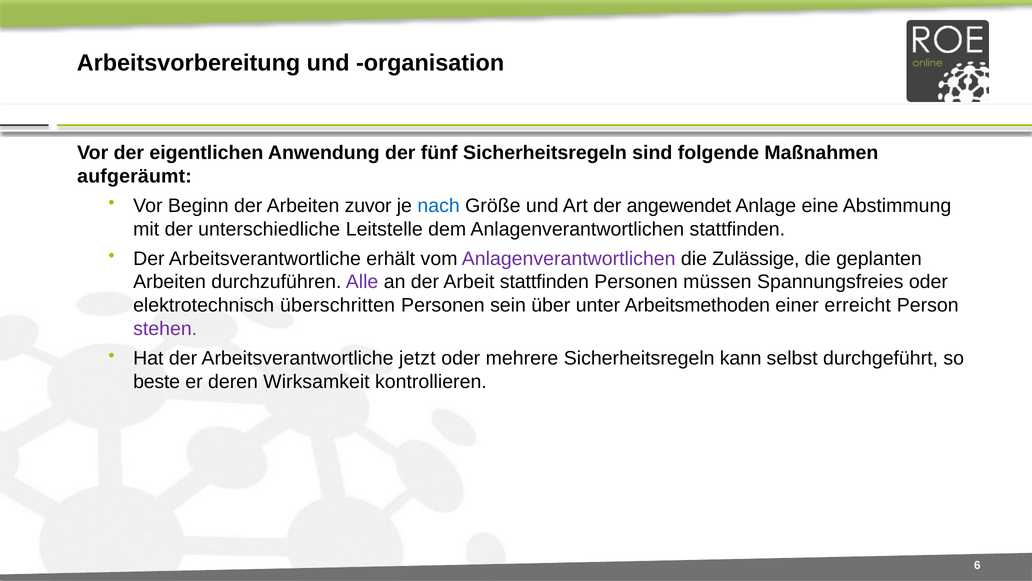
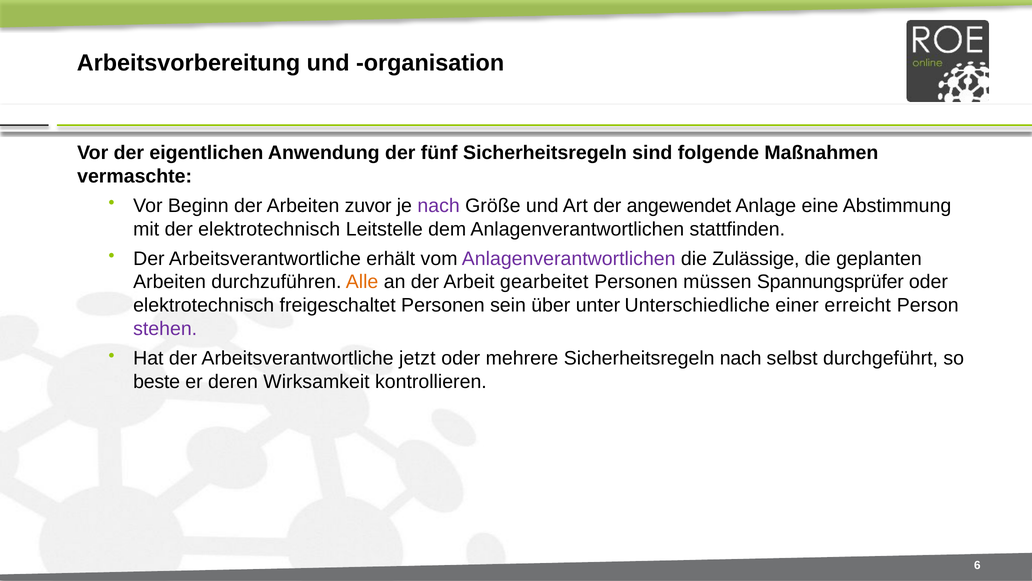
aufgeräumt: aufgeräumt -> vermaschte (135, 176)
nach colour: blue -> purple (439, 205)
der unterschiedliche: unterschiedliche -> elektrotechnisch (269, 229)
Alle colour: purple -> orange (362, 282)
Arbeit stattfinden: stattfinden -> gearbeitet (544, 282)
Spannungsfreies: Spannungsfreies -> Spannungsprüfer (830, 282)
überschritten: überschritten -> freigeschaltet (338, 305)
Arbeitsmethoden: Arbeitsmethoden -> Unterschiedliche (697, 305)
Sicherheitsregeln kann: kann -> nach (741, 358)
